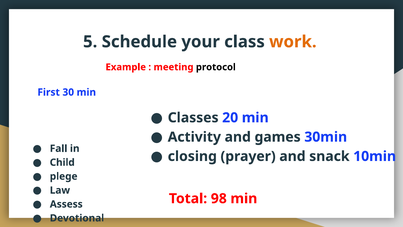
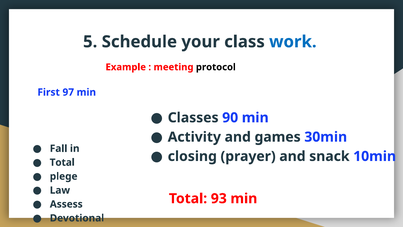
work colour: orange -> blue (293, 42)
30: 30 -> 97 (68, 92)
20: 20 -> 90 (230, 118)
Child: Child -> Total (62, 162)
98: 98 -> 93 (219, 198)
